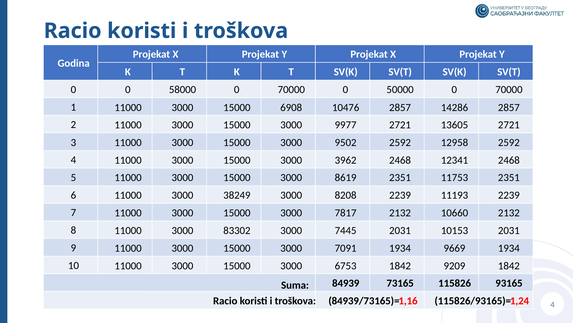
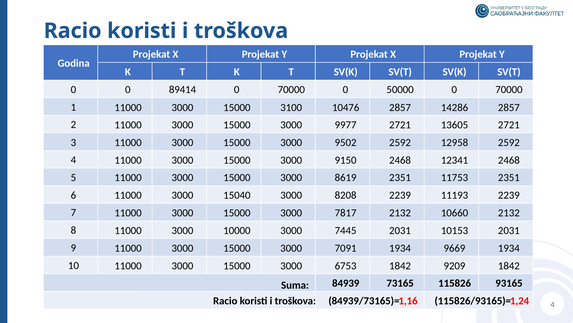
58000: 58000 -> 89414 (183, 90)
6908: 6908 -> 3100 (291, 107)
3962: 3962 -> 9150 (346, 160)
38249: 38249 -> 15040 (237, 195)
83302: 83302 -> 10000 (237, 230)
